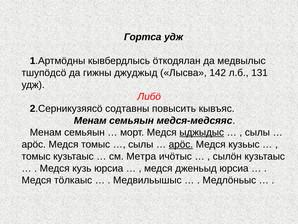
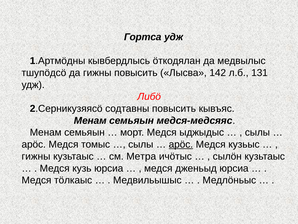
гижны джуджыд: джуджыд -> повысить (136, 73)
ыджыдыс underline: present -> none (202, 132)
томыс: томыс -> гижны (36, 156)
